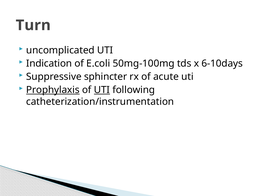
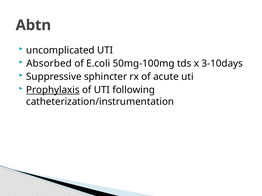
Turn: Turn -> Abtn (33, 25)
Indication: Indication -> Absorbed (49, 64)
6-10days: 6-10days -> 3-10days (222, 64)
UTI underline: present -> none (102, 90)
